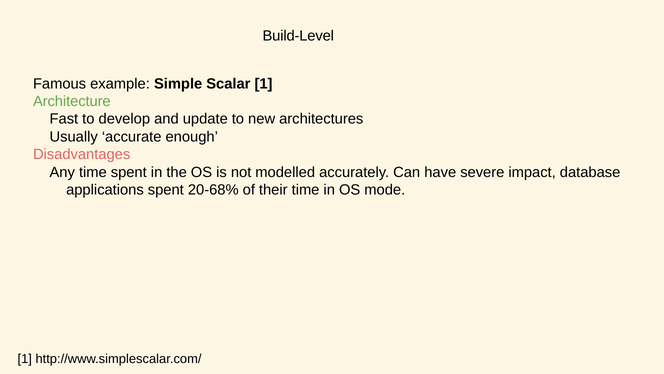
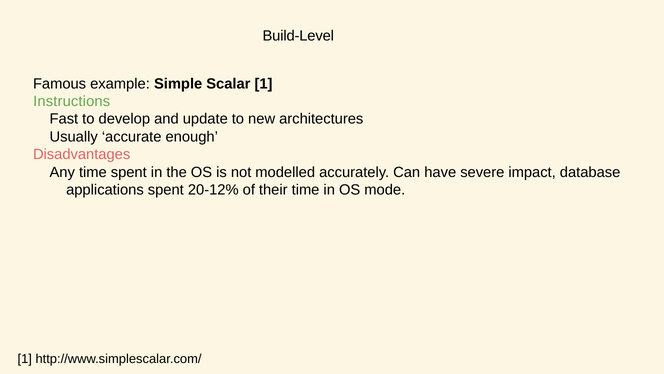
Architecture: Architecture -> Instructions (72, 101)
20-68%: 20-68% -> 20-12% (213, 190)
